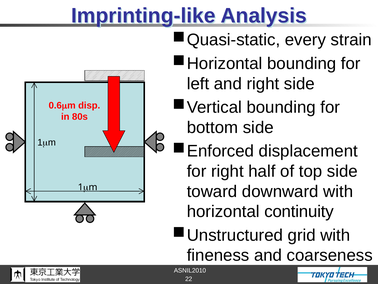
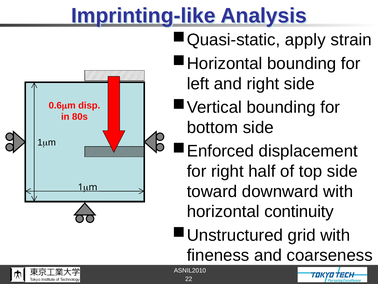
every: every -> apply (305, 40)
